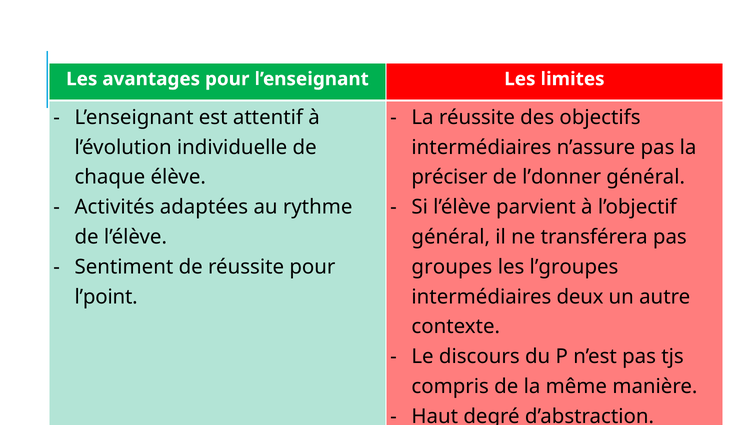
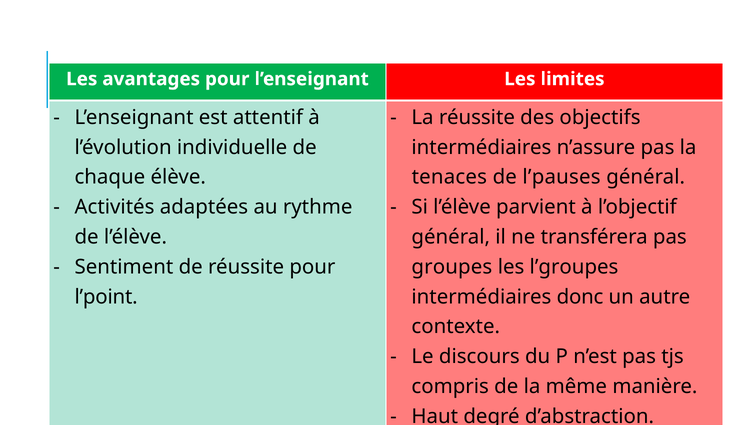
préciser: préciser -> tenaces (449, 177)
l’donner: l’donner -> l’pauses (562, 177)
deux: deux -> donc (580, 297)
